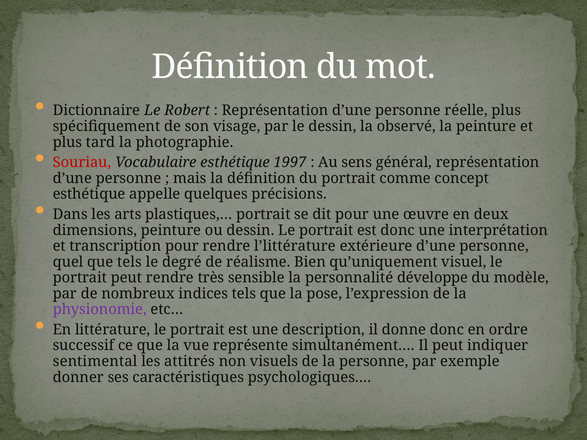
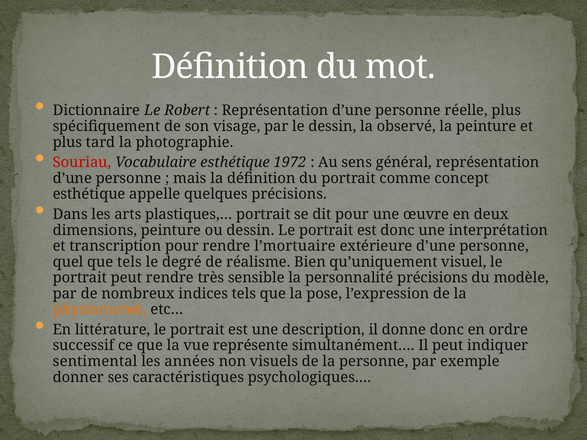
1997: 1997 -> 1972 (290, 162)
l’littérature: l’littérature -> l’mortuaire (295, 246)
personnalité développe: développe -> précisions (432, 278)
physionomie colour: purple -> orange (100, 310)
attitrés: attitrés -> années (190, 362)
